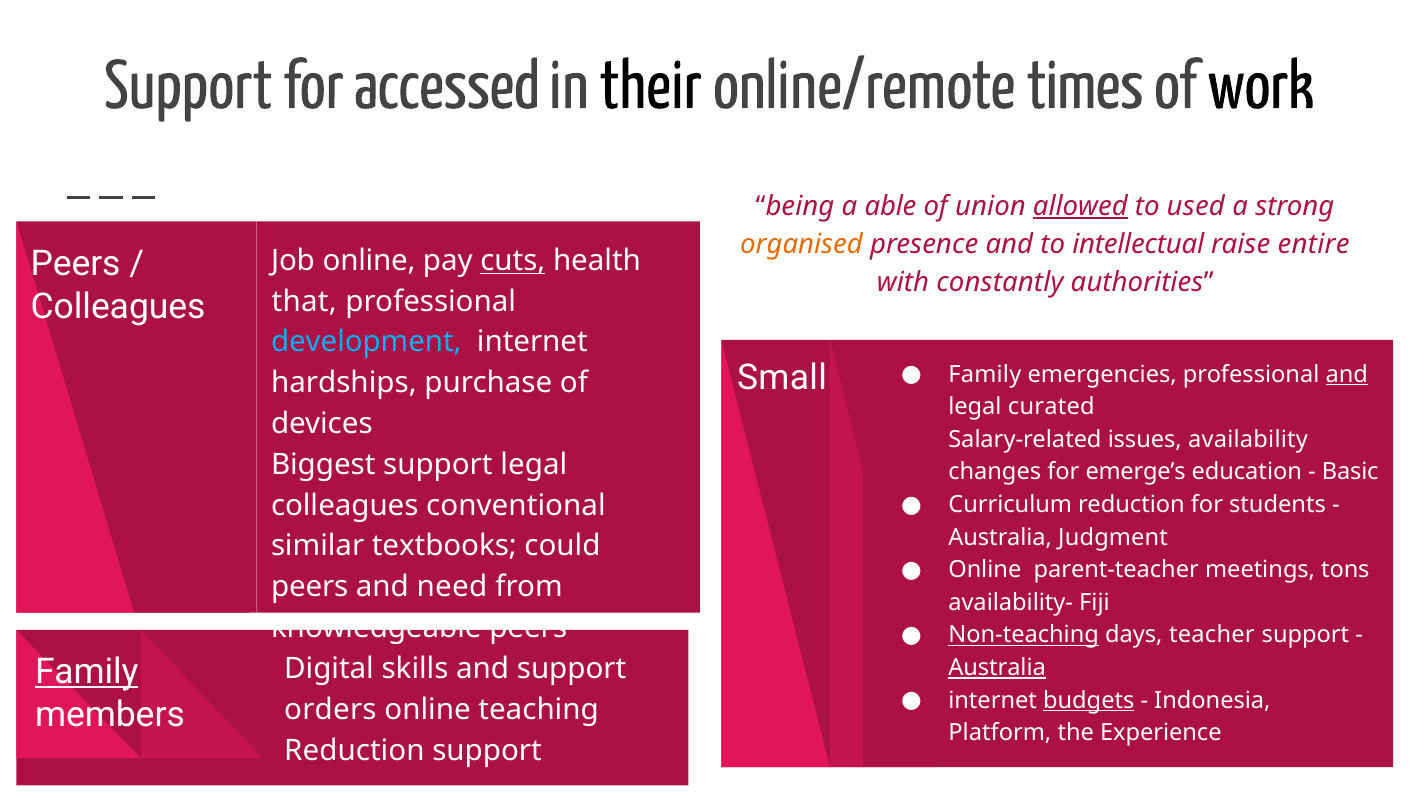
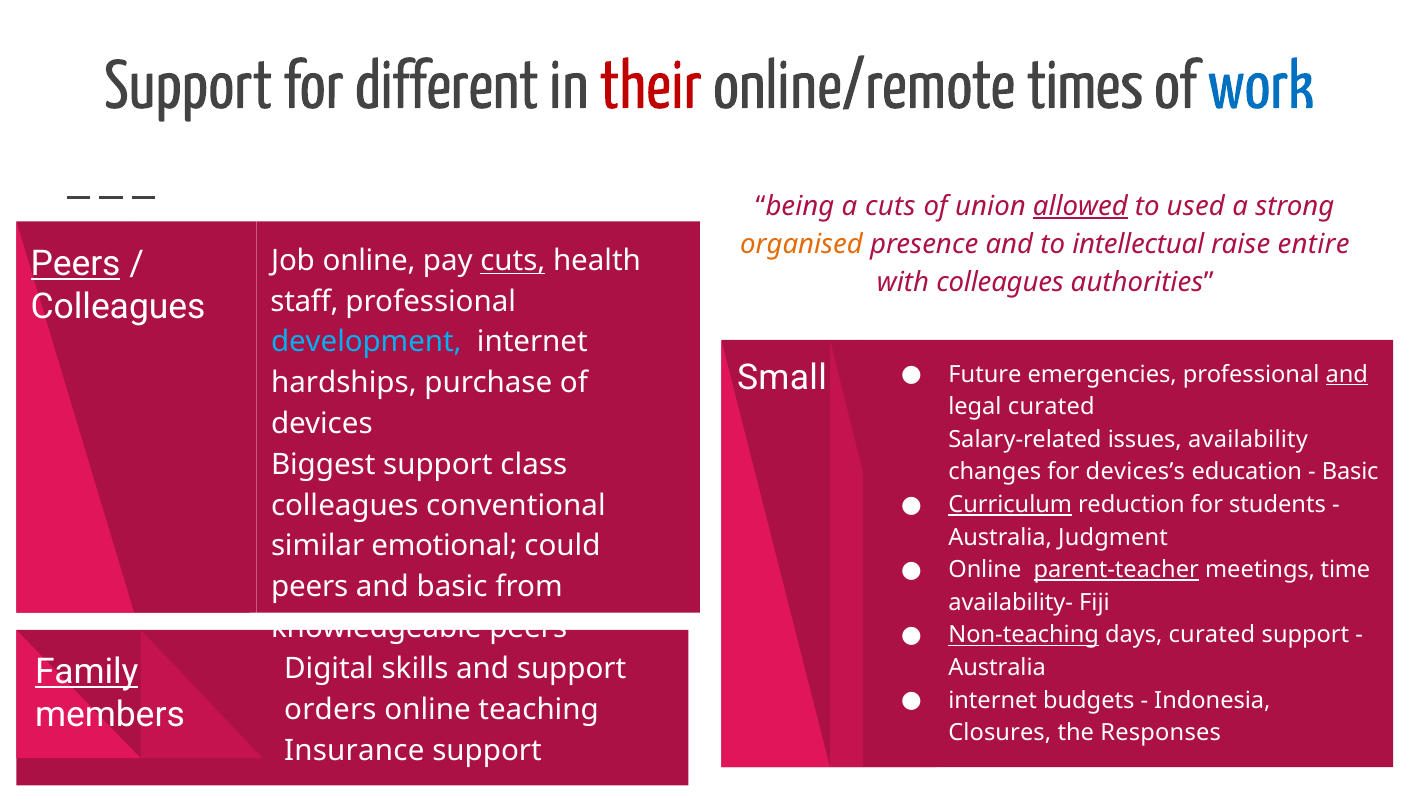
accessed: accessed -> different (447, 85)
their colour: black -> red (651, 85)
work colour: black -> blue (1261, 85)
a able: able -> cuts (890, 206)
Peers underline: none -> present (76, 264)
with constantly: constantly -> colleagues (1000, 282)
that: that -> staff (305, 302)
Family: Family -> Future (985, 374)
support legal: legal -> class (534, 465)
emerge’s: emerge’s -> devices’s (1135, 472)
Curriculum underline: none -> present (1010, 505)
textbooks: textbooks -> emotional (444, 546)
parent-teacher underline: none -> present (1116, 570)
tons: tons -> time (1345, 570)
and need: need -> basic (452, 587)
days teacher: teacher -> curated (1212, 635)
Australia underline: present -> none (997, 668)
budgets underline: present -> none (1089, 701)
Platform: Platform -> Closures (1000, 733)
Experience: Experience -> Responses (1161, 733)
Reduction: Reduction -> Insurance (354, 751)
